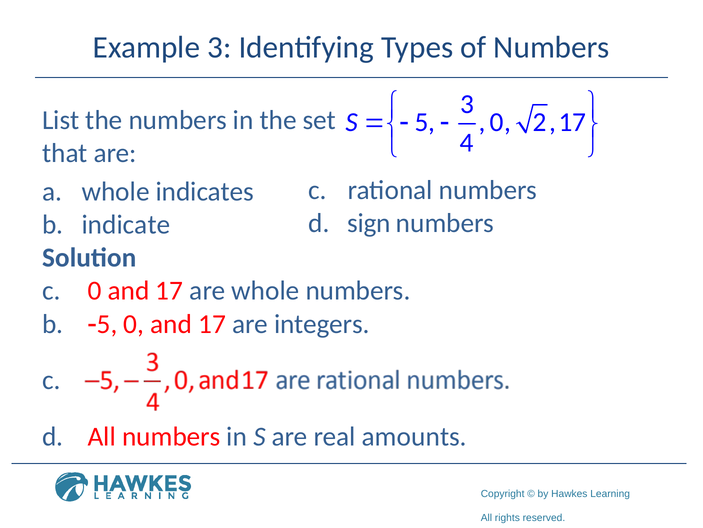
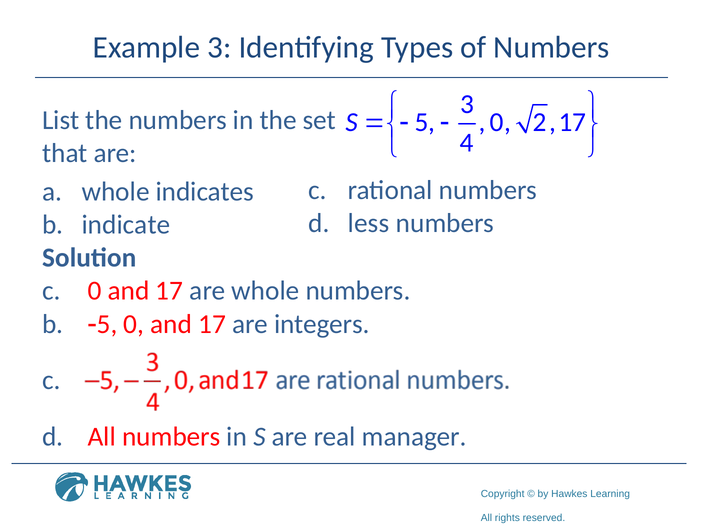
sign: sign -> less (369, 223)
amounts: amounts -> manager (414, 436)
